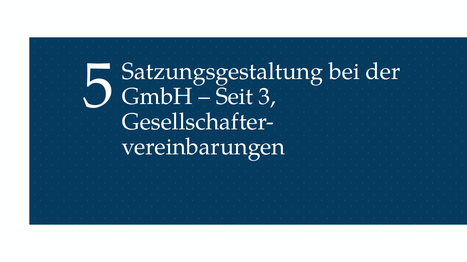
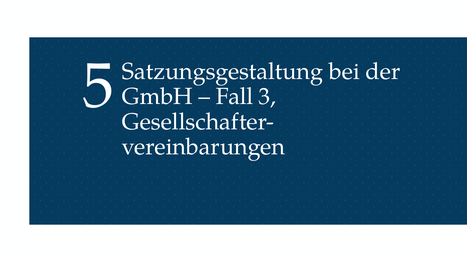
Seit: Seit -> Fall (235, 97)
